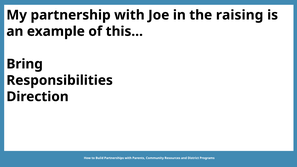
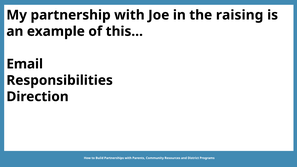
Bring: Bring -> Email (25, 64)
